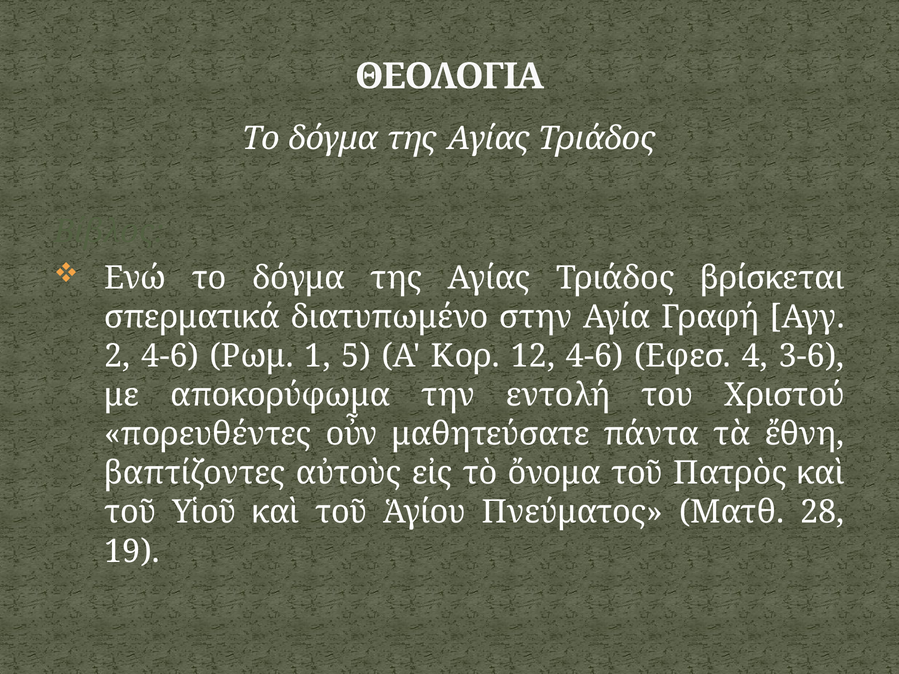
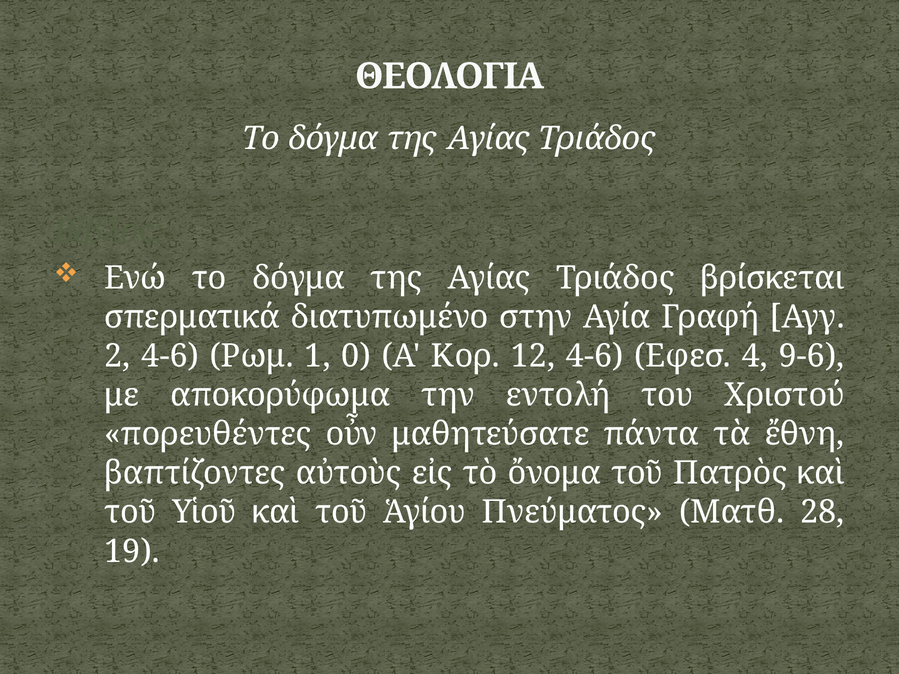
5: 5 -> 0 (356, 356)
3-6: 3-6 -> 9-6 (812, 356)
